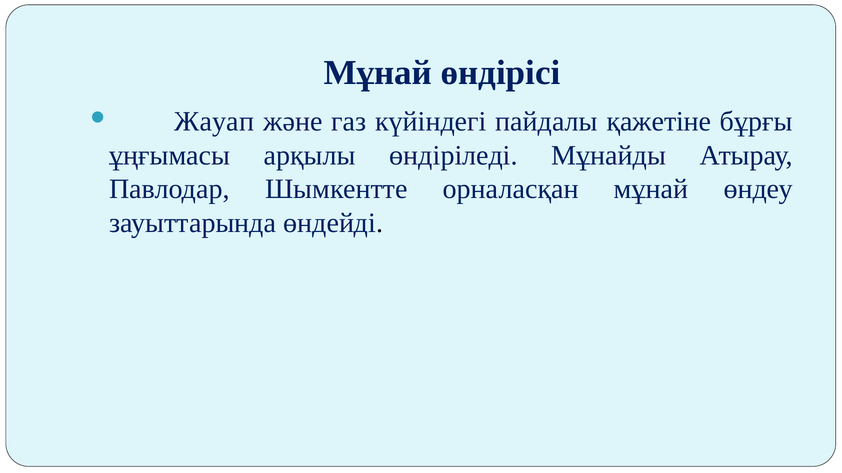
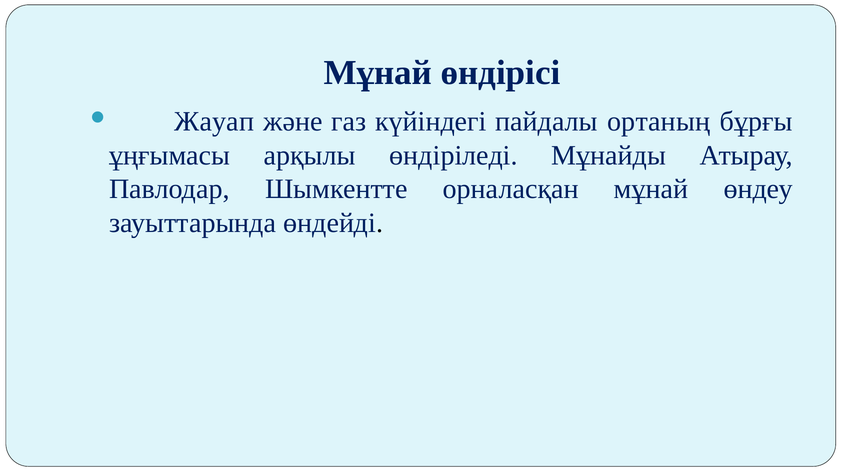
қажетіне: қажетіне -> ортаның (659, 122)
